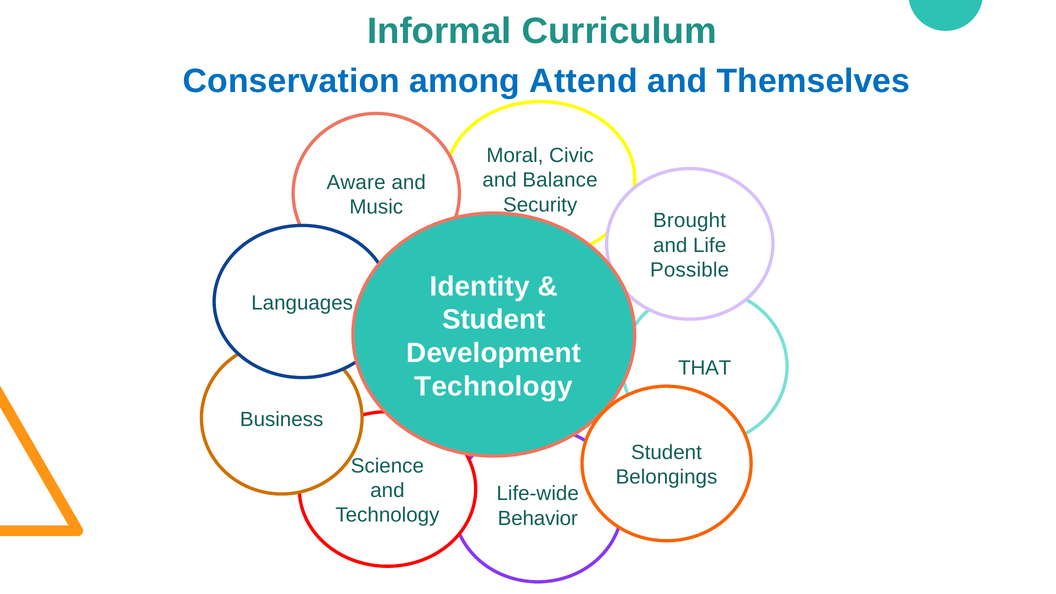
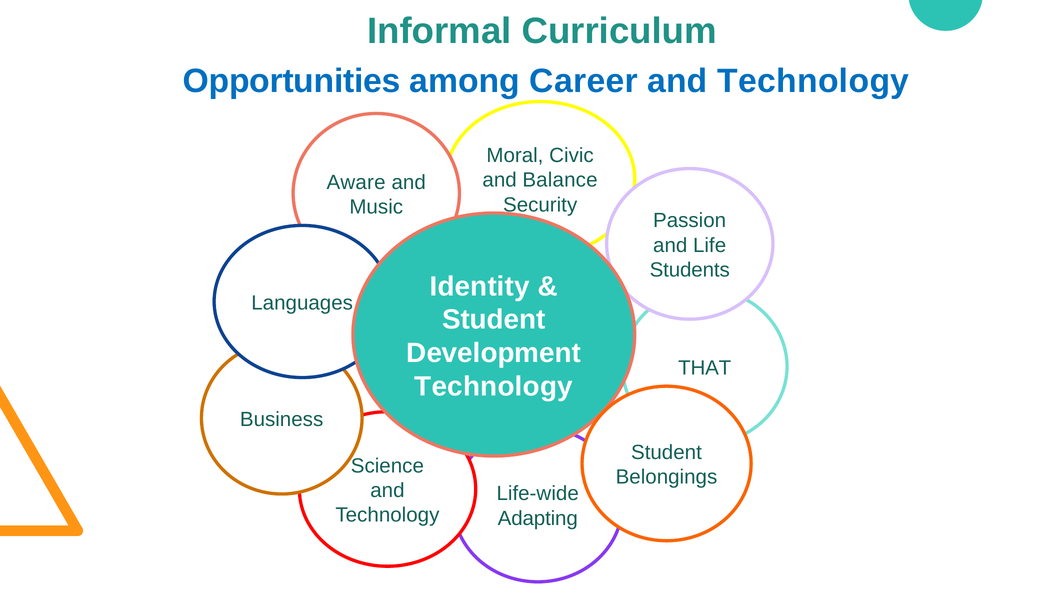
Conservation: Conservation -> Opportunities (292, 81)
Attend: Attend -> Career (584, 81)
Themselves: Themselves -> Technology (813, 81)
Brought: Brought -> Passion (690, 221)
Possible: Possible -> Students (690, 270)
Behavior: Behavior -> Adapting (538, 518)
